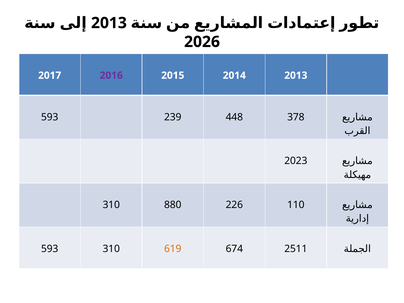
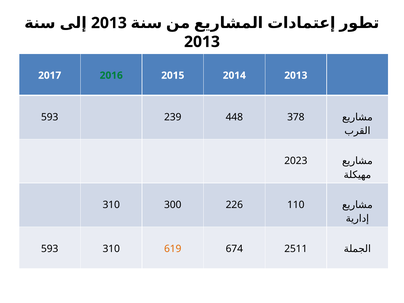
2026: 2026 -> 2013 (202, 42)
2016 colour: purple -> green (111, 75)
880: 880 -> 300 (173, 205)
